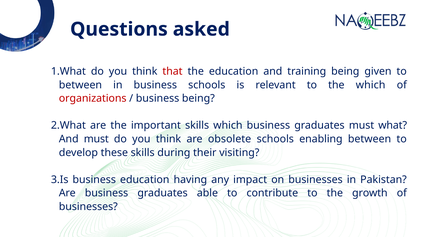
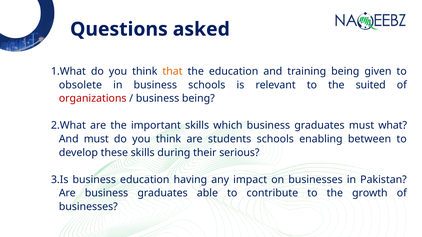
that colour: red -> orange (173, 72)
between: between -> obsolete (80, 85)
the which: which -> suited (371, 85)
obsolete: obsolete -> students (230, 139)
visiting: visiting -> serious (239, 153)
